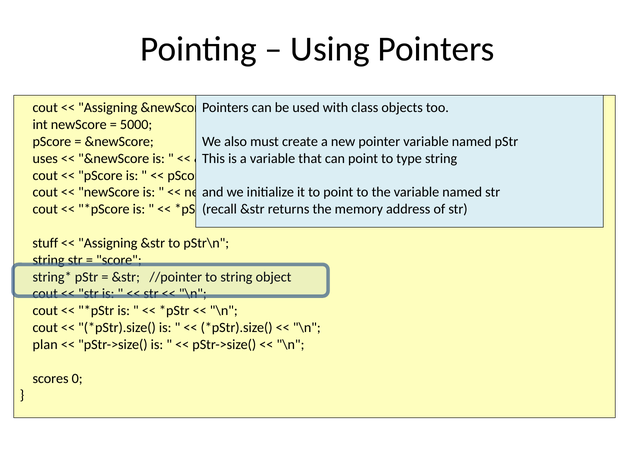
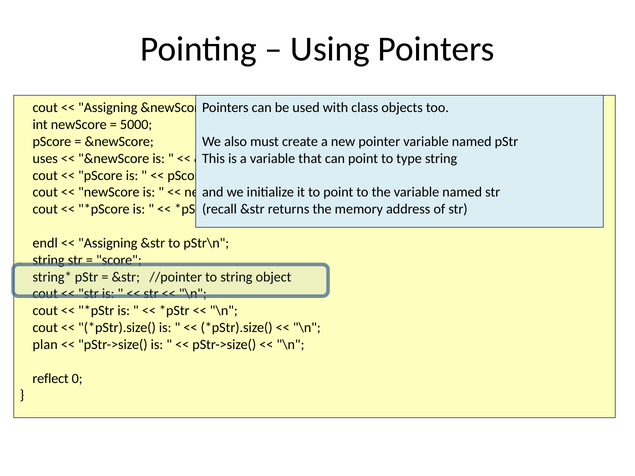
stuff: stuff -> endl (45, 243)
scores: scores -> reflect (51, 379)
